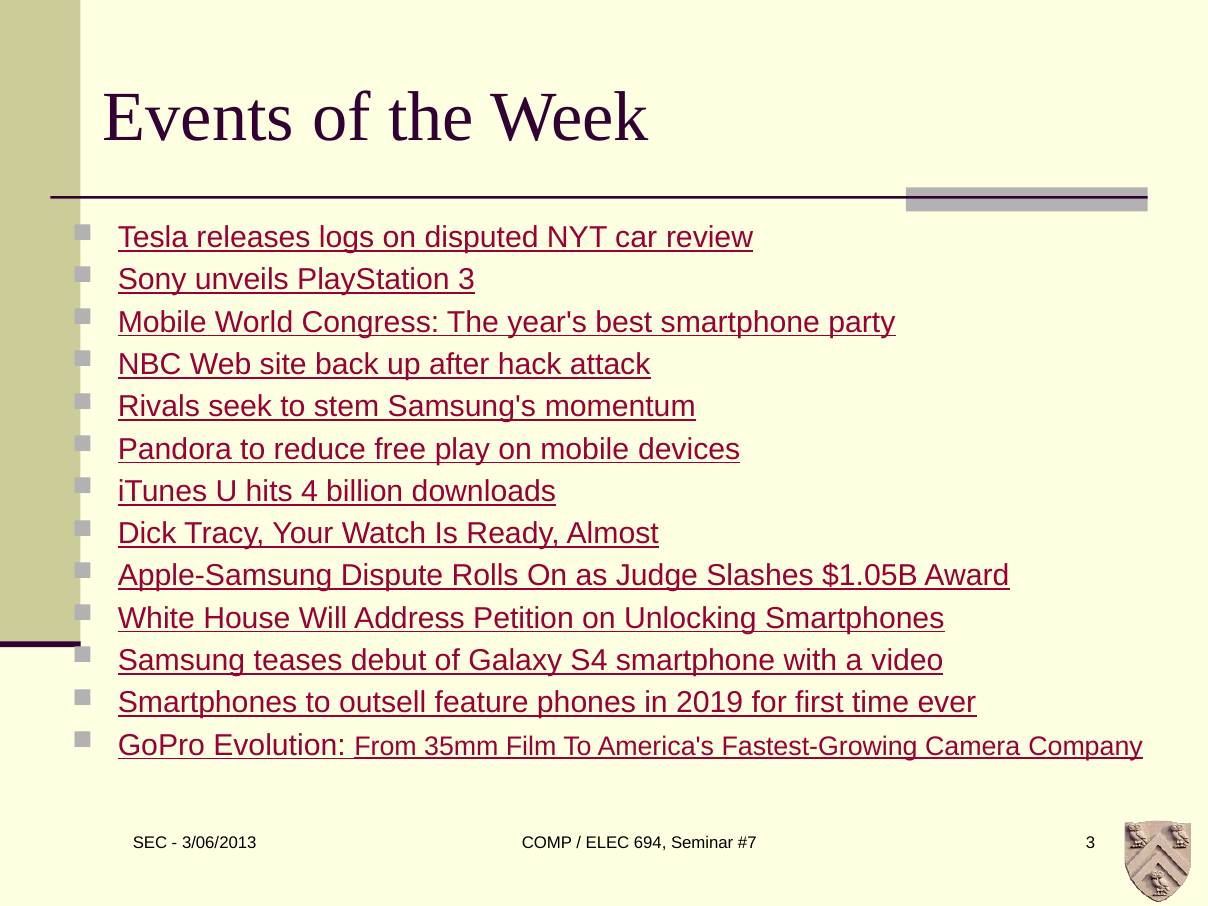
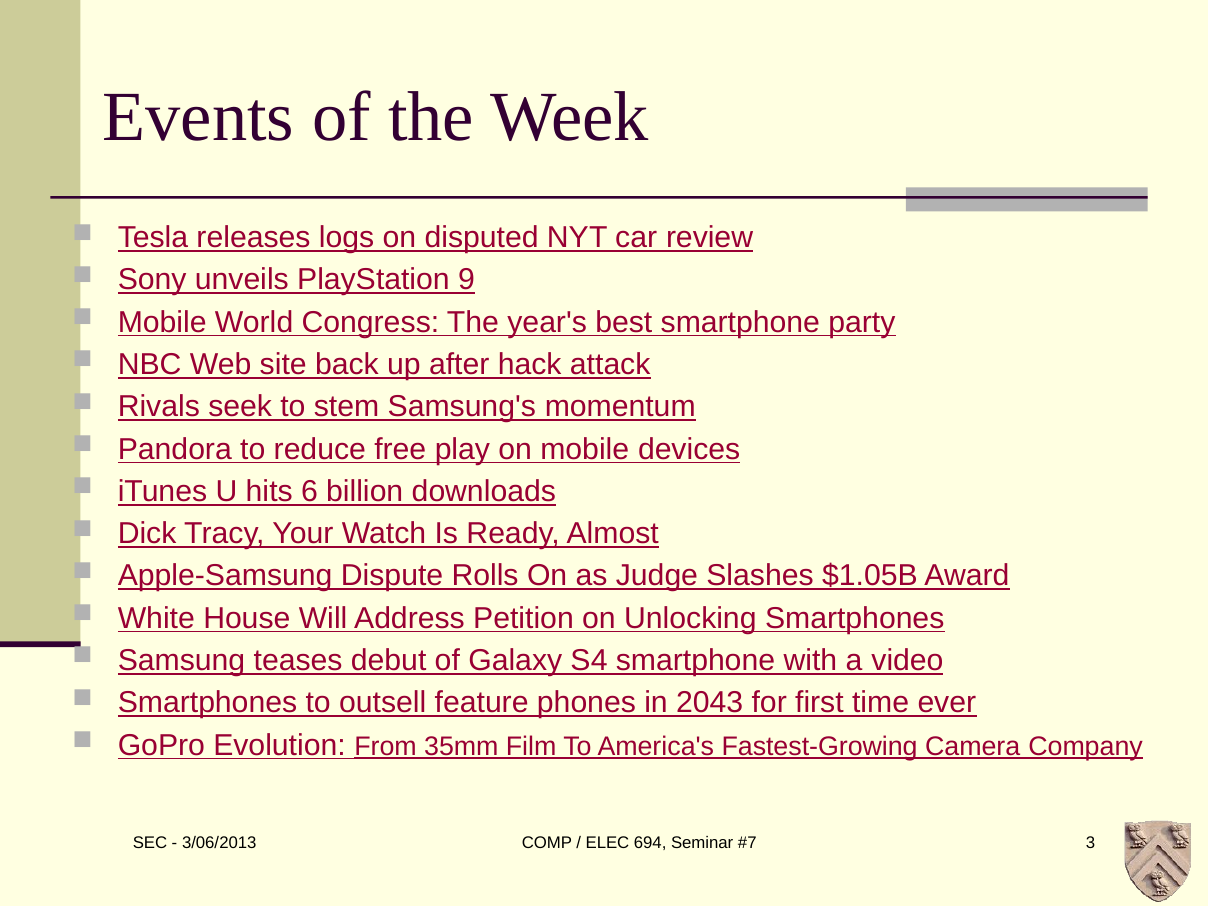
PlayStation 3: 3 -> 9 (466, 280)
4: 4 -> 6 (309, 491)
2019: 2019 -> 2043 (710, 703)
